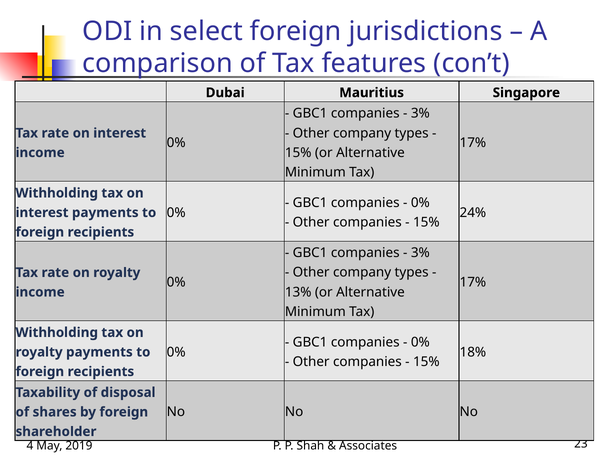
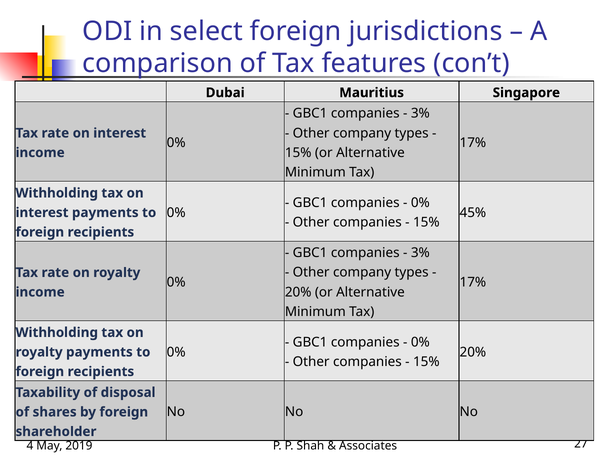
24%: 24% -> 45% (473, 213)
13%: 13% -> 20% (298, 292)
18%: 18% -> 20% (473, 352)
23: 23 -> 27 (581, 444)
